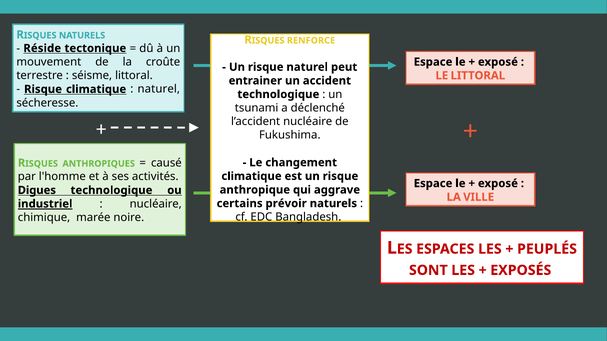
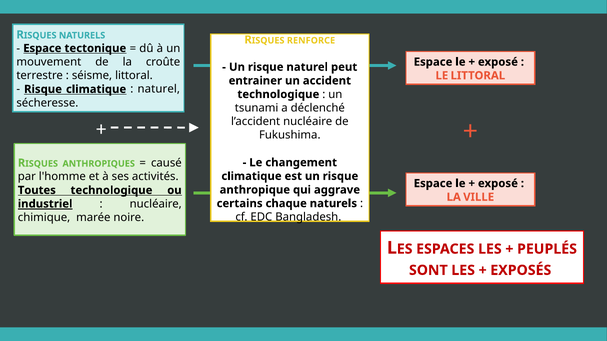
Réside: Réside -> Espace (42, 48)
Digues: Digues -> Toutes (37, 190)
prévoir: prévoir -> chaque (286, 204)
